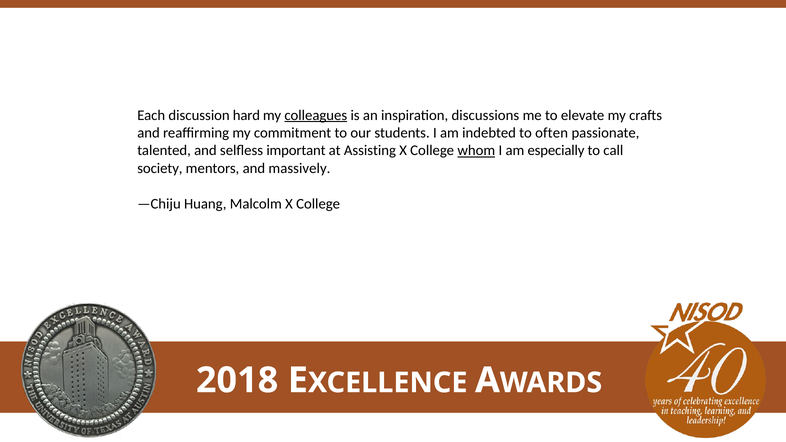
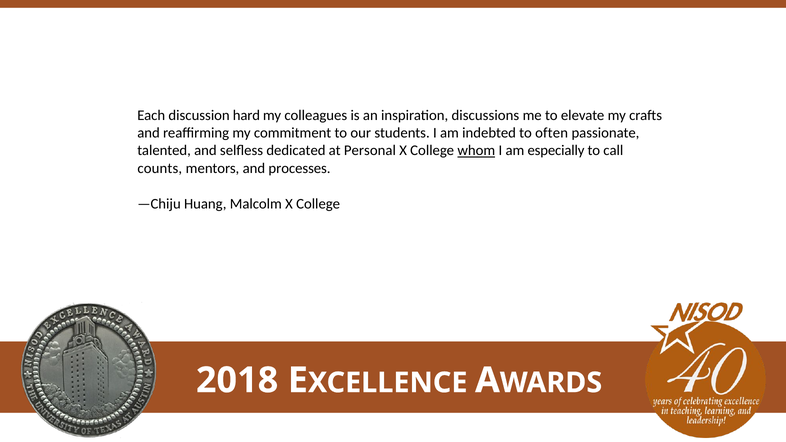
colleagues underline: present -> none (316, 115)
important: important -> dedicated (296, 151)
Assisting: Assisting -> Personal (370, 151)
society: society -> counts (160, 168)
massively: massively -> processes (300, 168)
